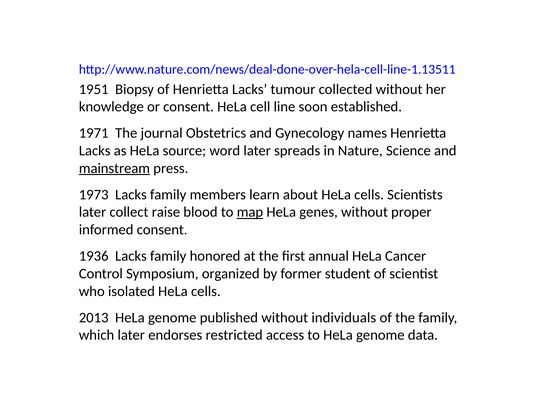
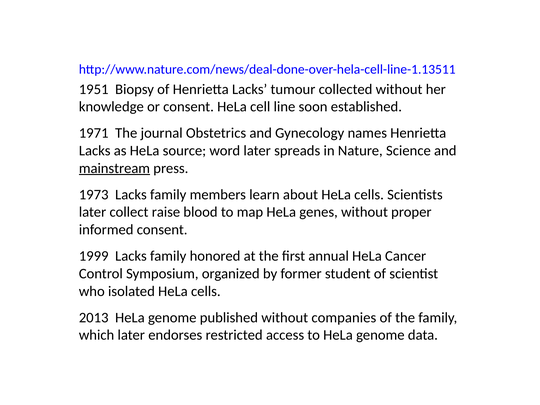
map underline: present -> none (250, 212)
1936: 1936 -> 1999 (94, 256)
individuals: individuals -> companies (344, 318)
